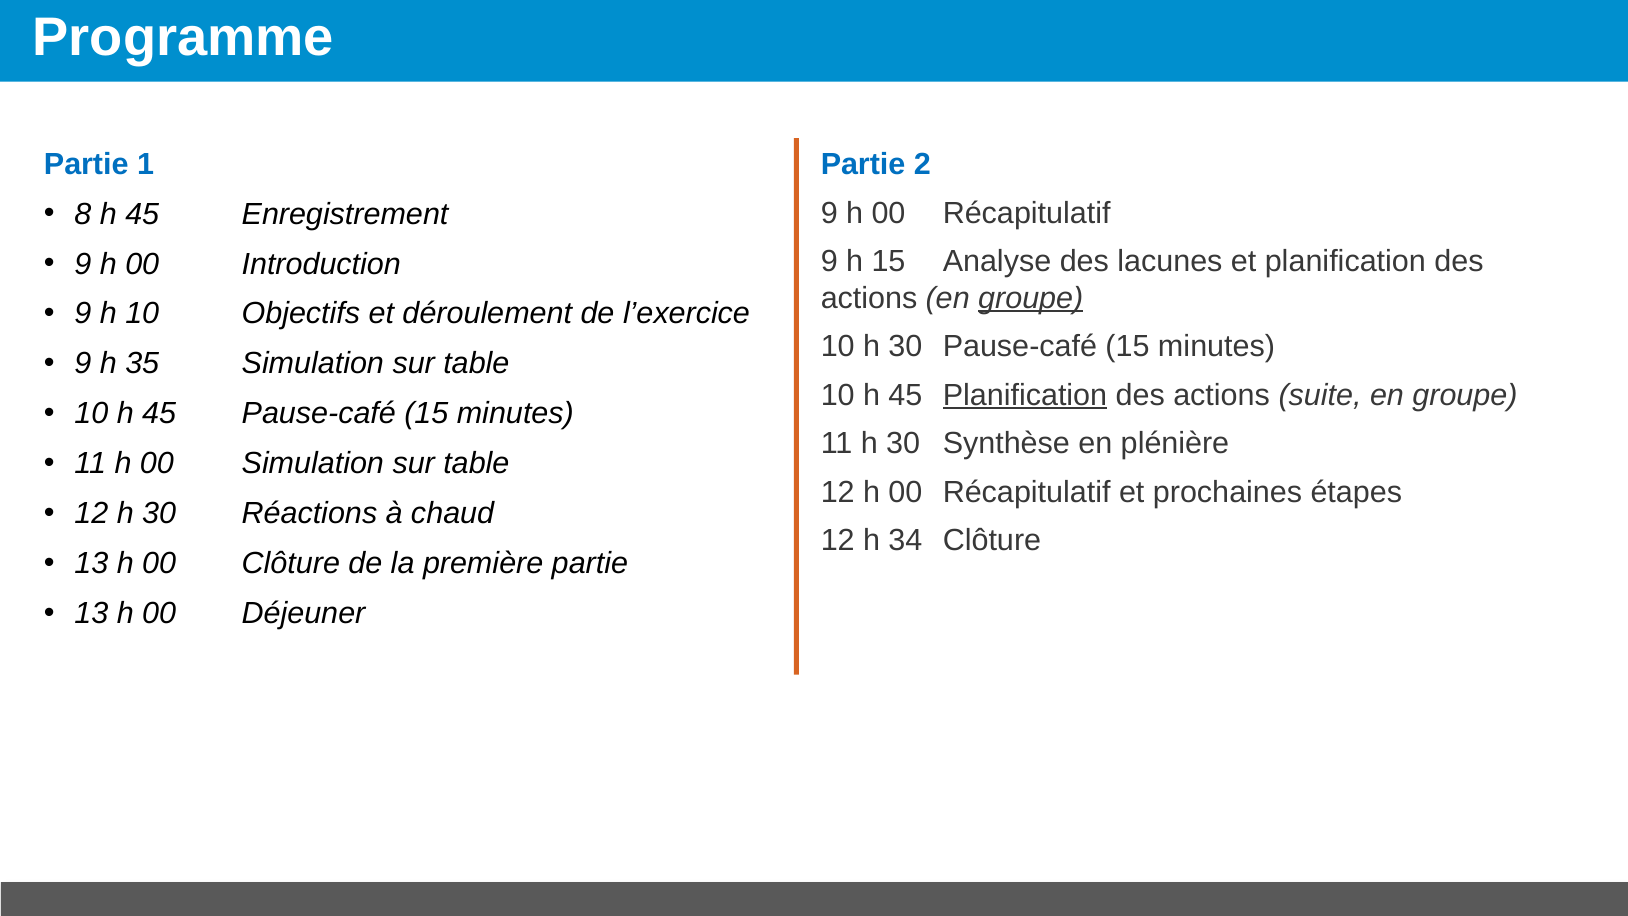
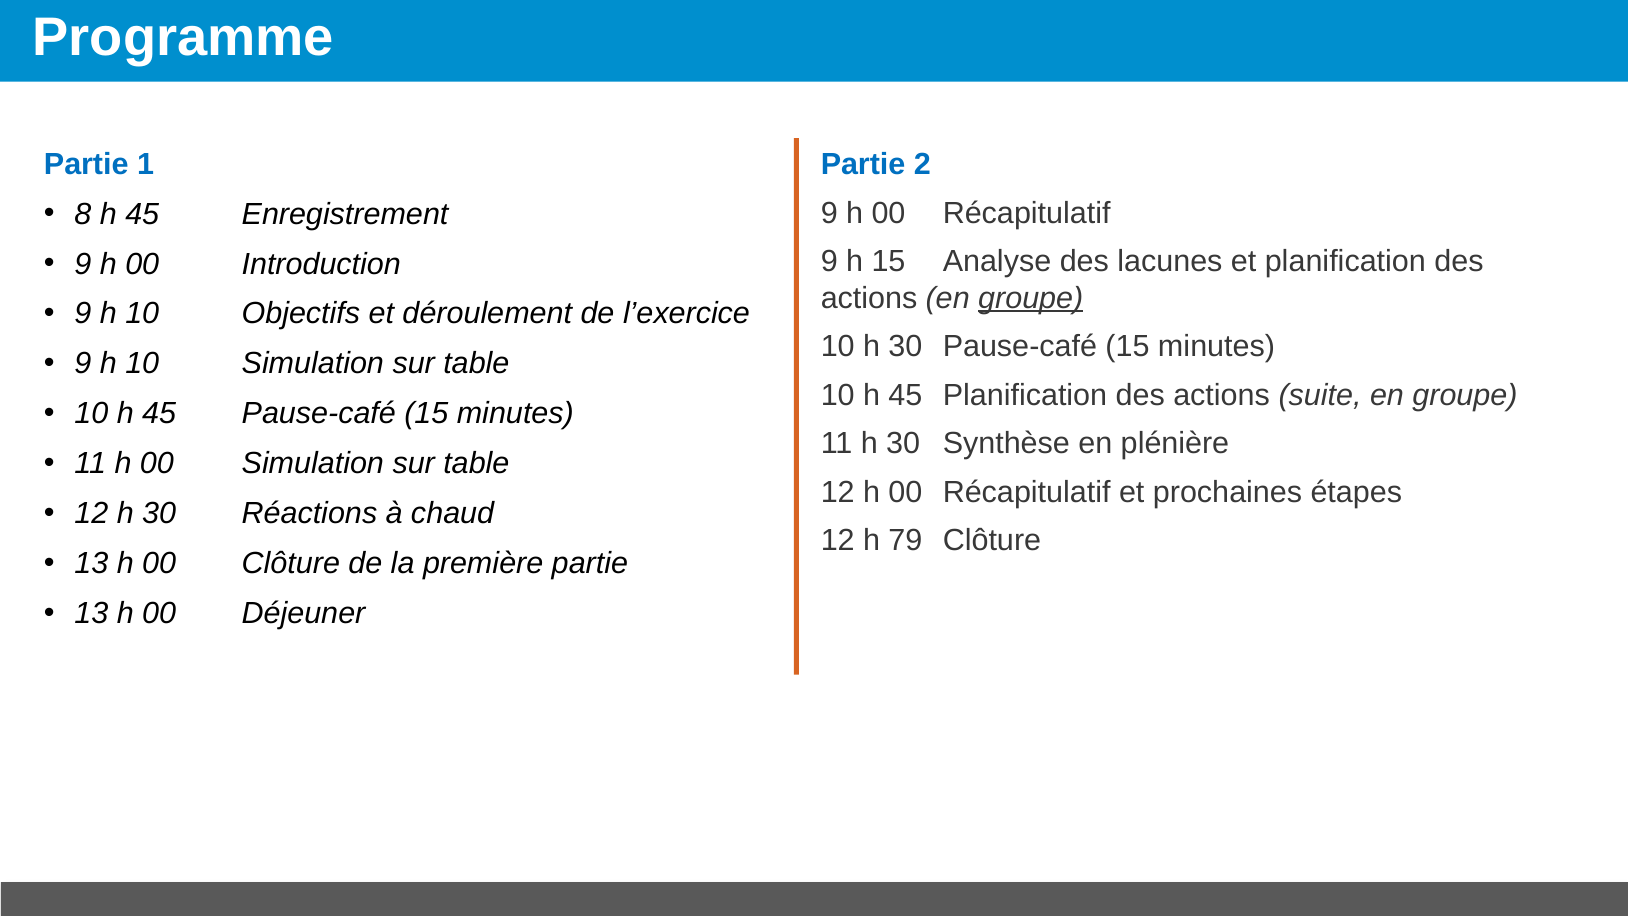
35: 35 -> 10 (142, 364)
Planification underline: present -> none (1025, 395)
34: 34 -> 79 (905, 541)
